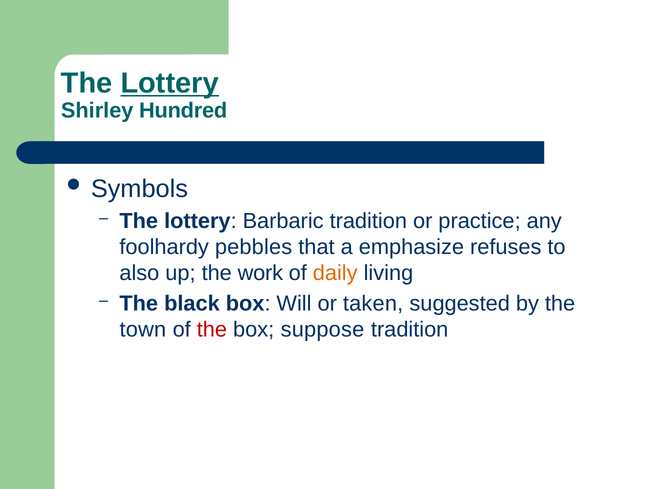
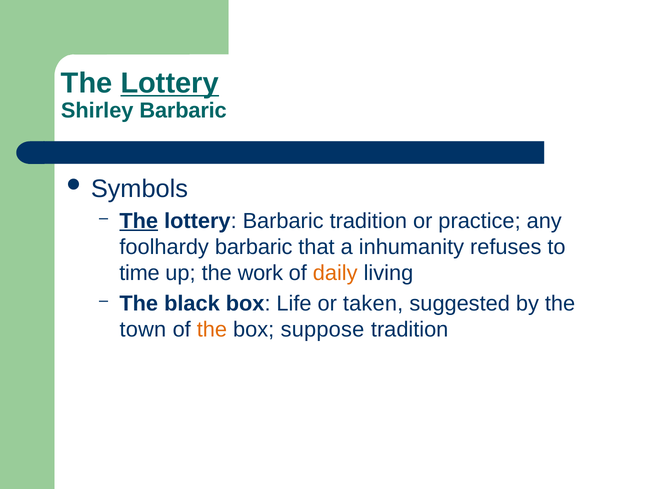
Shirley Hundred: Hundred -> Barbaric (183, 111)
The underline: none -> present (139, 221)
foolhardy pebbles: pebbles -> barbaric (254, 248)
emphasize: emphasize -> inhumanity (411, 248)
also: also -> time (139, 274)
Will: Will -> Life (294, 304)
the colour: red -> orange (212, 330)
